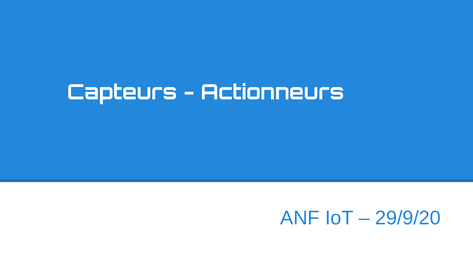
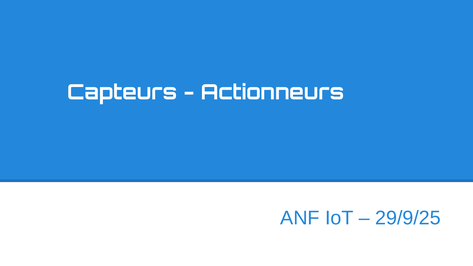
29/9/20: 29/9/20 -> 29/9/25 (408, 218)
